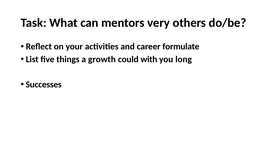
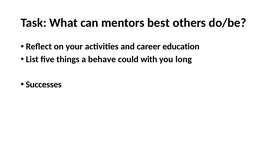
very: very -> best (158, 23)
formulate: formulate -> education (181, 47)
growth: growth -> behave (102, 59)
